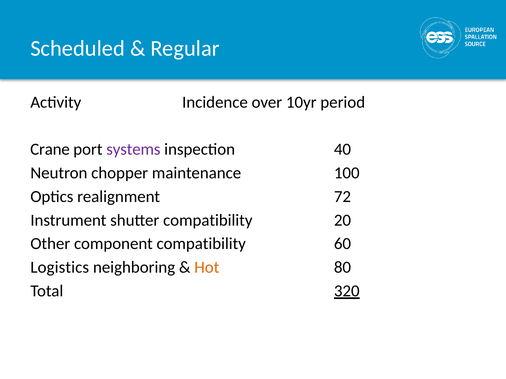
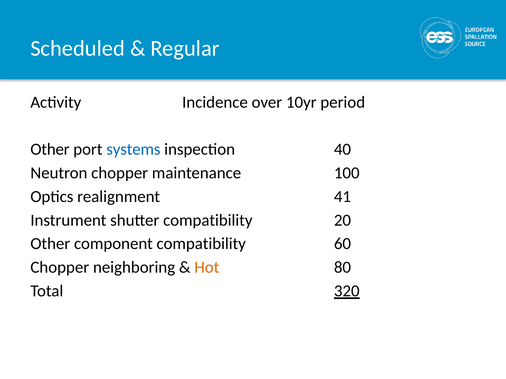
Crane: Crane -> Other (50, 150)
systems colour: purple -> blue (133, 150)
72: 72 -> 41 (342, 197)
Logistics: Logistics -> Chopper (60, 268)
